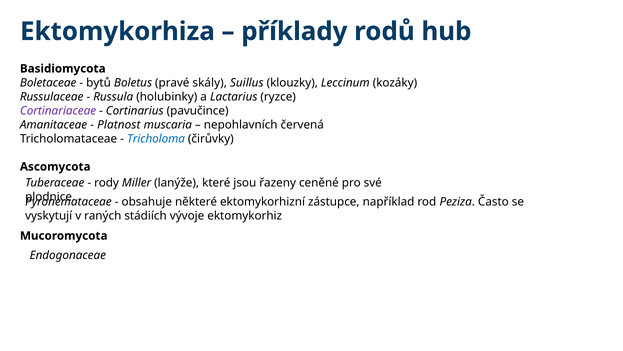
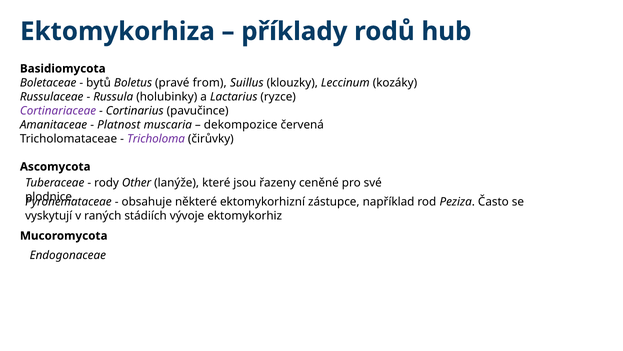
skály: skály -> from (210, 83)
nepohlavních: nepohlavních -> dekompozice (241, 125)
Tricholoma colour: blue -> purple (156, 139)
Miller: Miller -> Other (137, 183)
